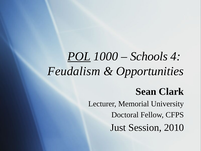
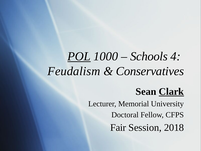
Opportunities: Opportunities -> Conservatives (150, 71)
Clark underline: none -> present (171, 91)
Just: Just -> Fair (118, 127)
2010: 2010 -> 2018 (174, 127)
